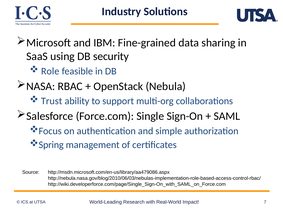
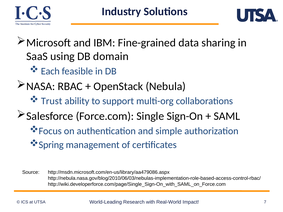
security: security -> domain (111, 56)
Role: Role -> Each (50, 71)
